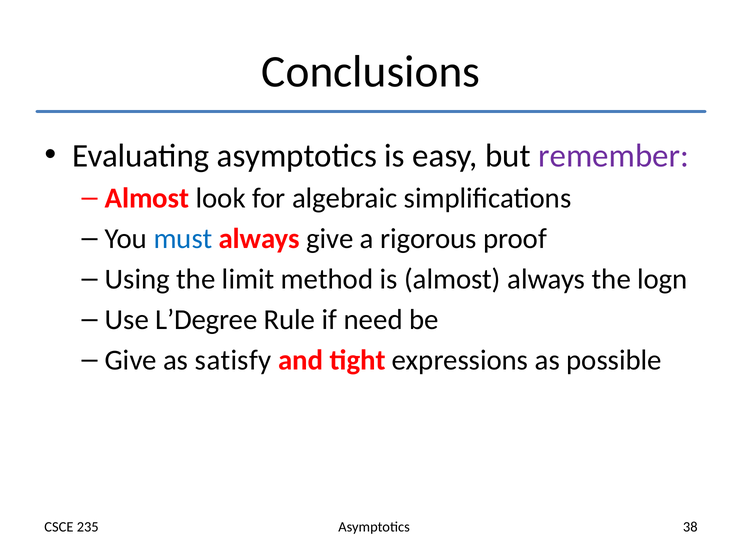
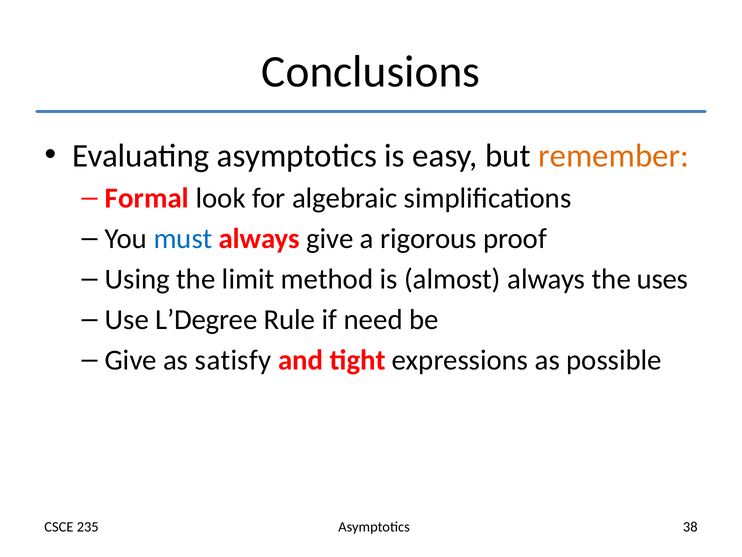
remember colour: purple -> orange (614, 156)
Almost: Almost -> Formal (147, 198)
logn: logn -> uses (662, 279)
